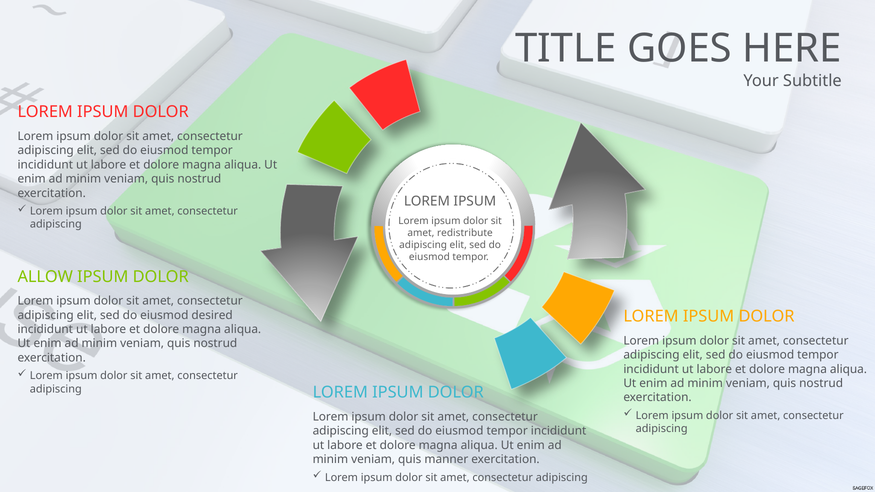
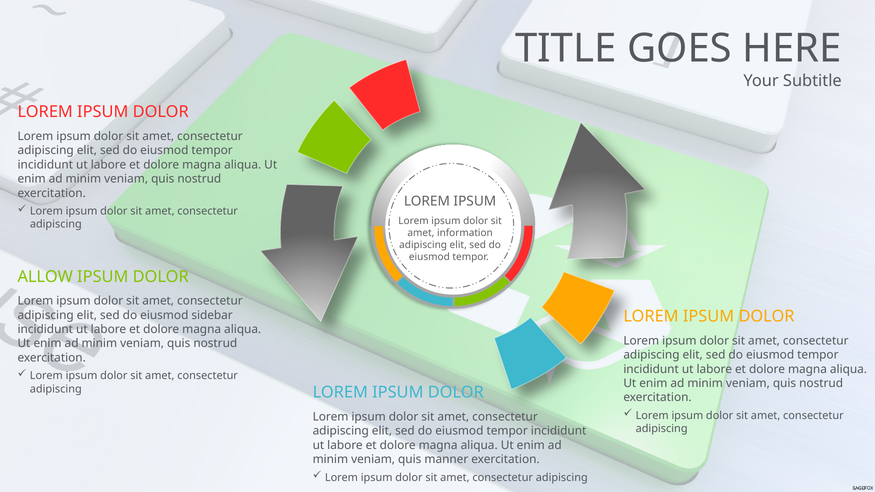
redistribute: redistribute -> information (465, 233)
desired: desired -> sidebar (212, 315)
